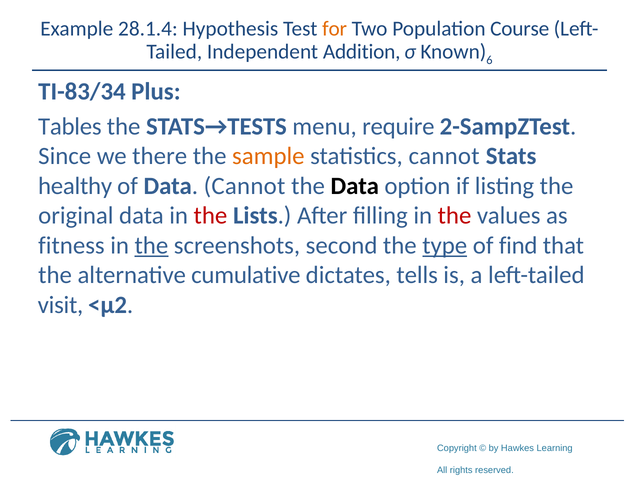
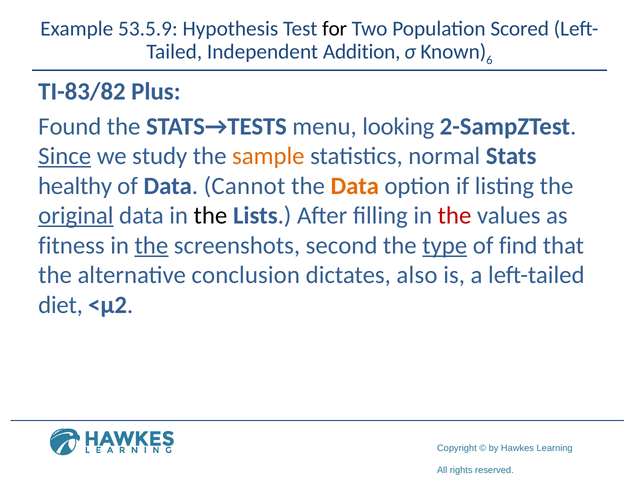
28.1.4: 28.1.4 -> 53.5.9 (148, 29)
for colour: orange -> black (335, 29)
Course: Course -> Scored (520, 29)
TI-83/34: TI-83/34 -> TI-83/82 (82, 92)
Tables: Tables -> Found (70, 126)
require: require -> looking (398, 126)
Since underline: none -> present (65, 156)
there: there -> study (160, 156)
statistics cannot: cannot -> normal (444, 156)
Data colour: black -> orange (355, 186)
original underline: none -> present (76, 216)
the colour: red -> black (210, 216)
cumulative: cumulative -> conclusion (246, 275)
tells: tells -> also (417, 275)
visit: visit -> diet (61, 305)
